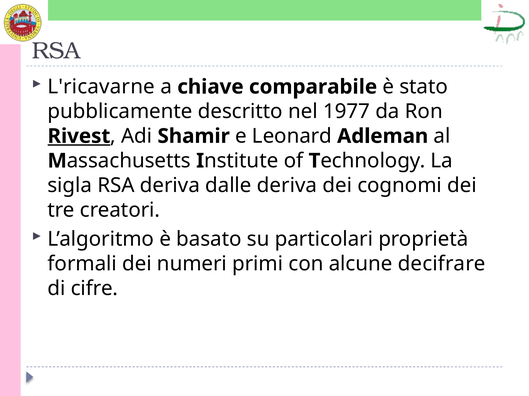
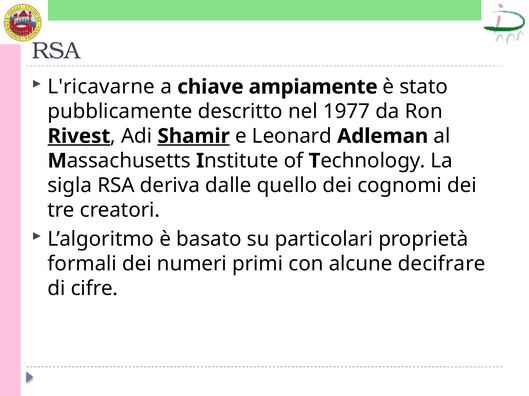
comparabile: comparabile -> ampiamente (313, 87)
Shamir underline: none -> present (194, 136)
dalle deriva: deriva -> quello (287, 186)
